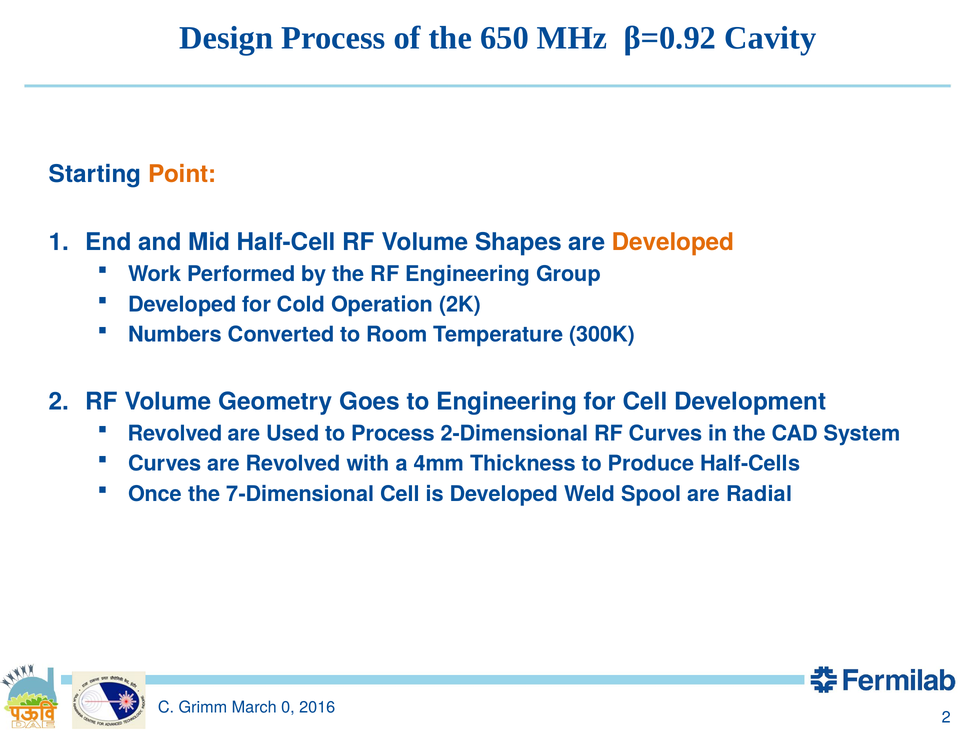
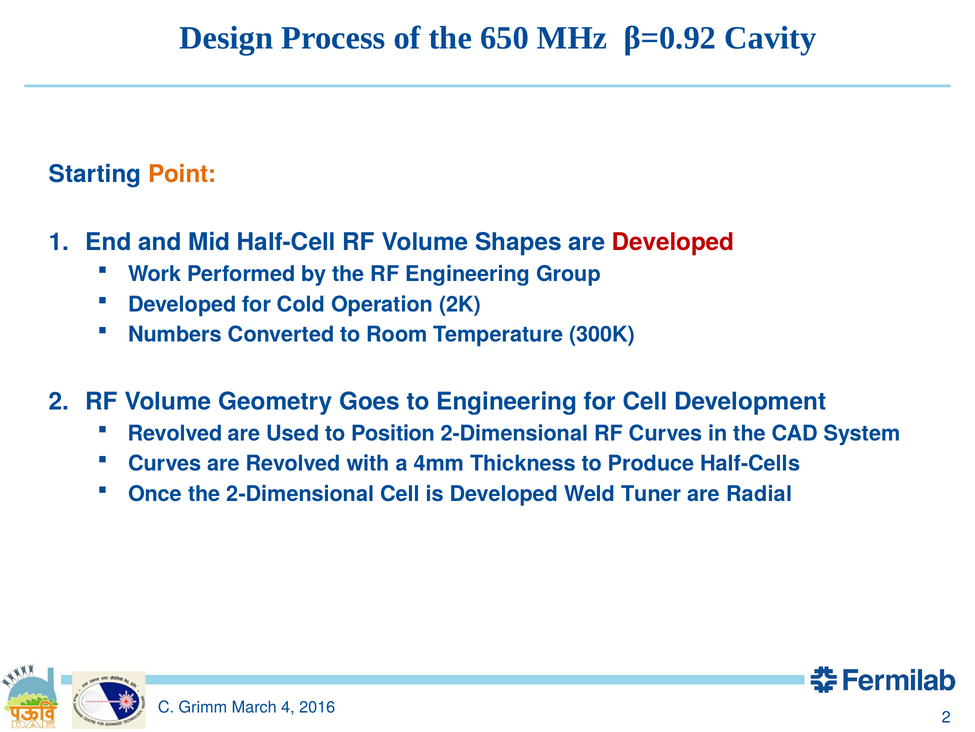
Developed colour: orange -> red (673, 242)
to Process: Process -> Position (393, 433)
the 7-Dimensional: 7-Dimensional -> 2-Dimensional (300, 494)
Spool: Spool -> Tuner (651, 494)
0: 0 -> 4 (288, 707)
